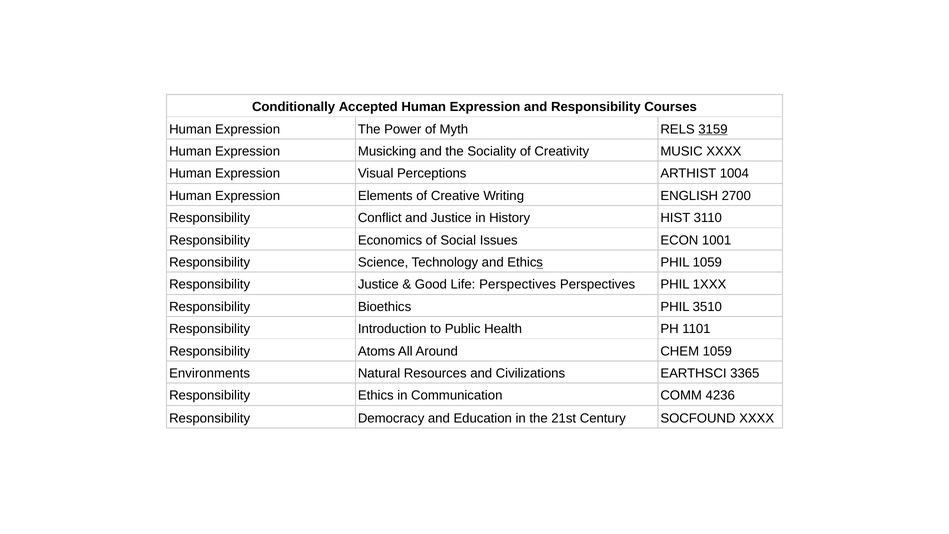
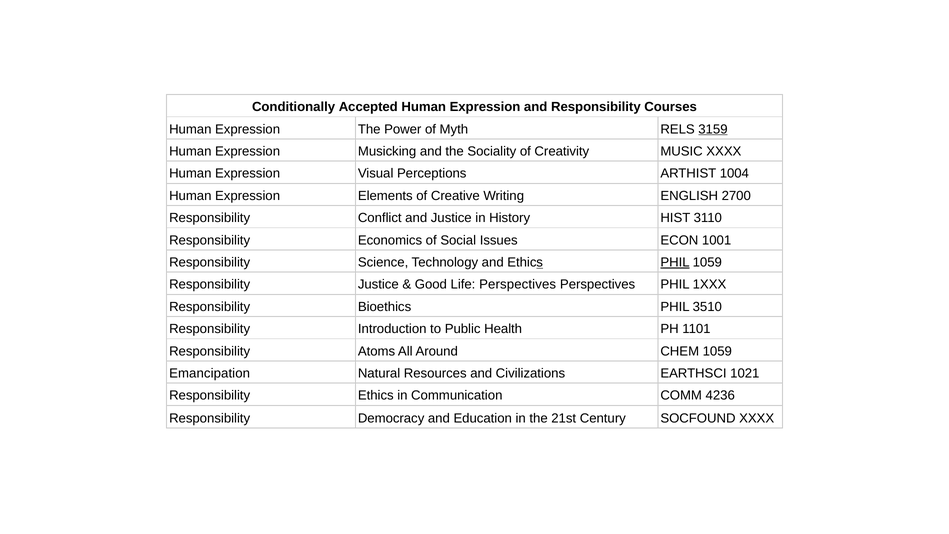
PHIL underline: none -> present (675, 262)
Environments: Environments -> Emancipation (210, 373)
3365: 3365 -> 1021 (745, 373)
